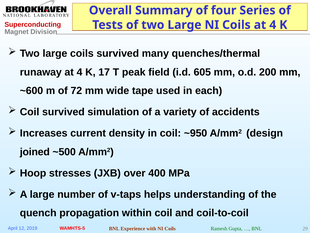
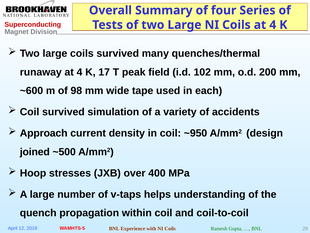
605: 605 -> 102 (202, 72)
72: 72 -> 98 (76, 91)
Increases: Increases -> Approach (44, 133)
